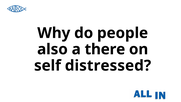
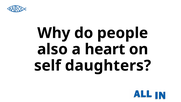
there: there -> heart (105, 49)
distressed: distressed -> daughters (108, 66)
